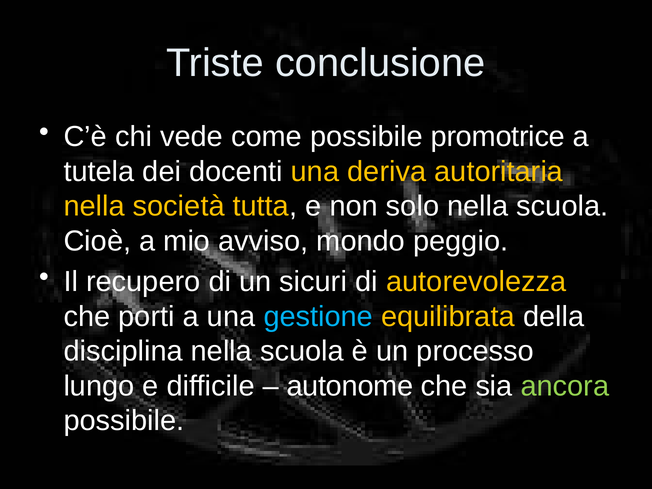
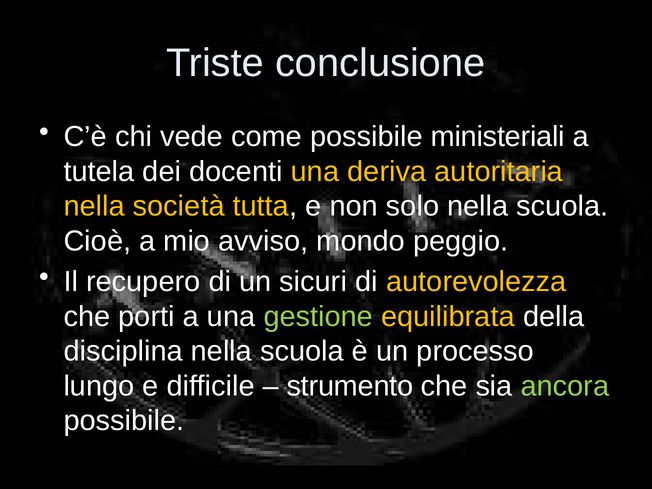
promotrice: promotrice -> ministeriali (498, 137)
gestione colour: light blue -> light green (318, 316)
autonome: autonome -> strumento (350, 386)
